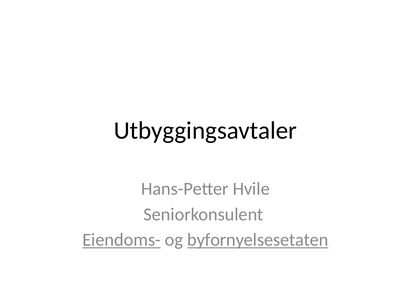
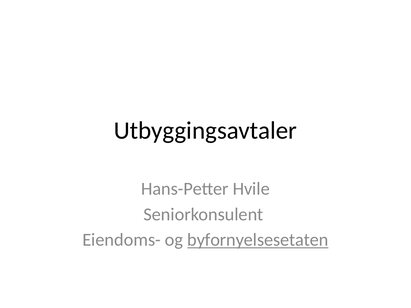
Eiendoms- underline: present -> none (122, 240)
